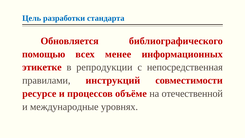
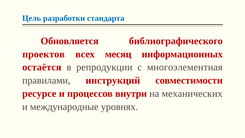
помощью: помощью -> проектов (44, 54)
менее: менее -> месяц (118, 54)
этикетке: этикетке -> остаётся (42, 67)
непосредственная: непосредственная -> многоэлементная (185, 67)
объёме: объёме -> внутри (131, 93)
отечественной: отечественной -> механических (192, 93)
